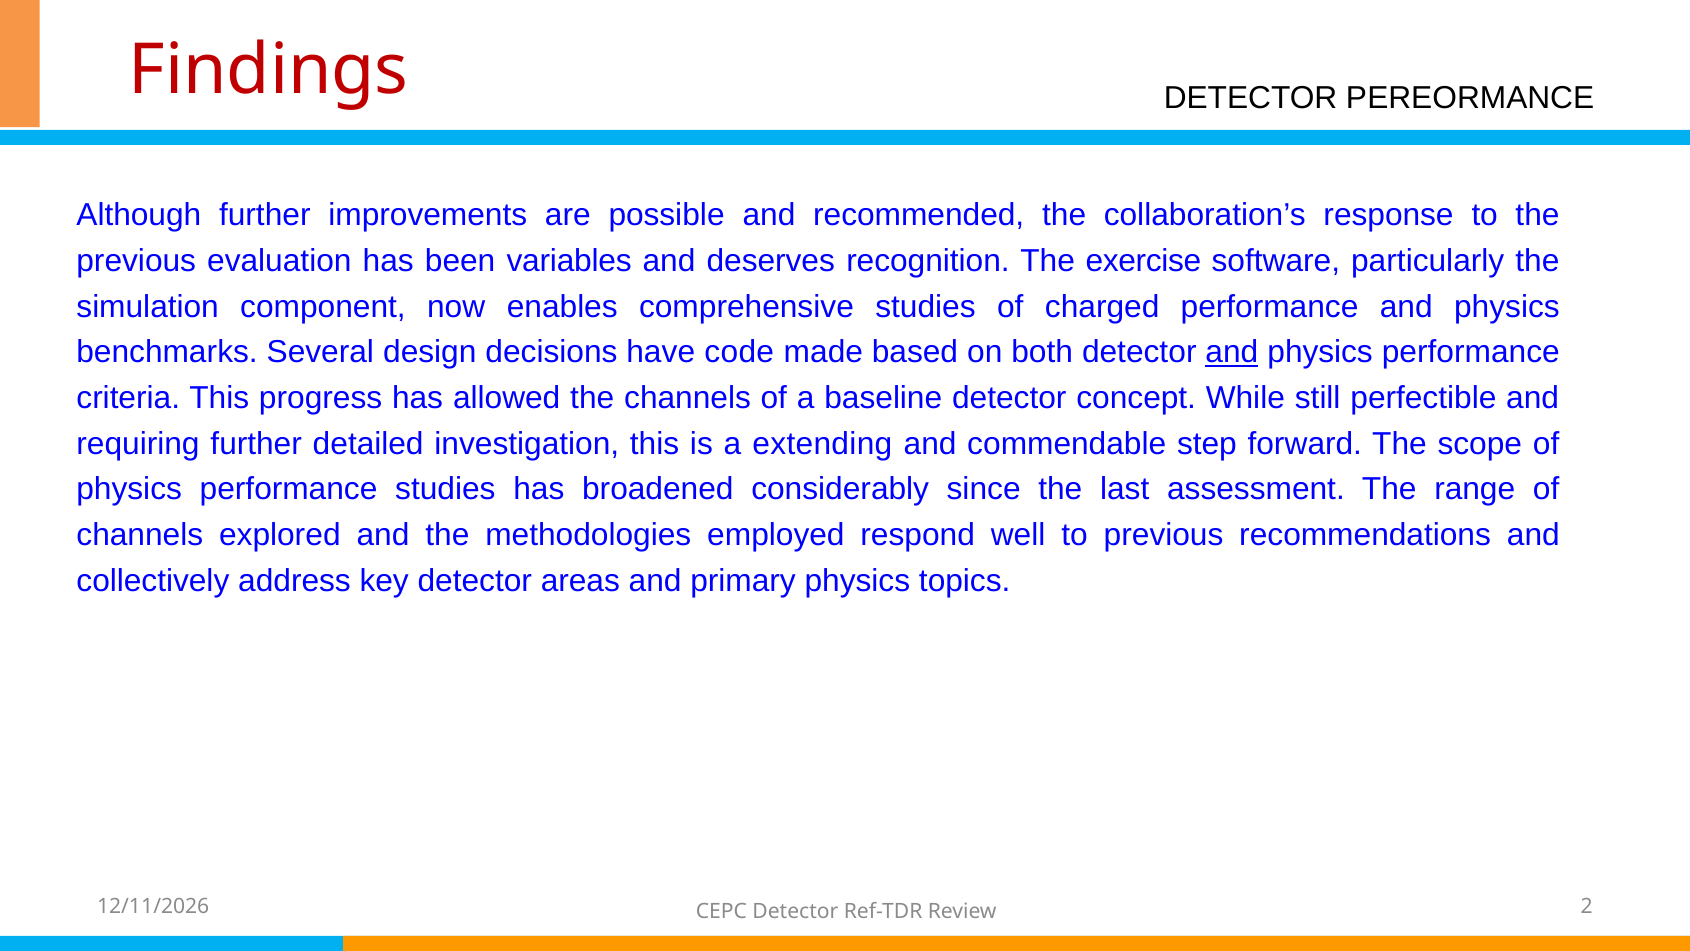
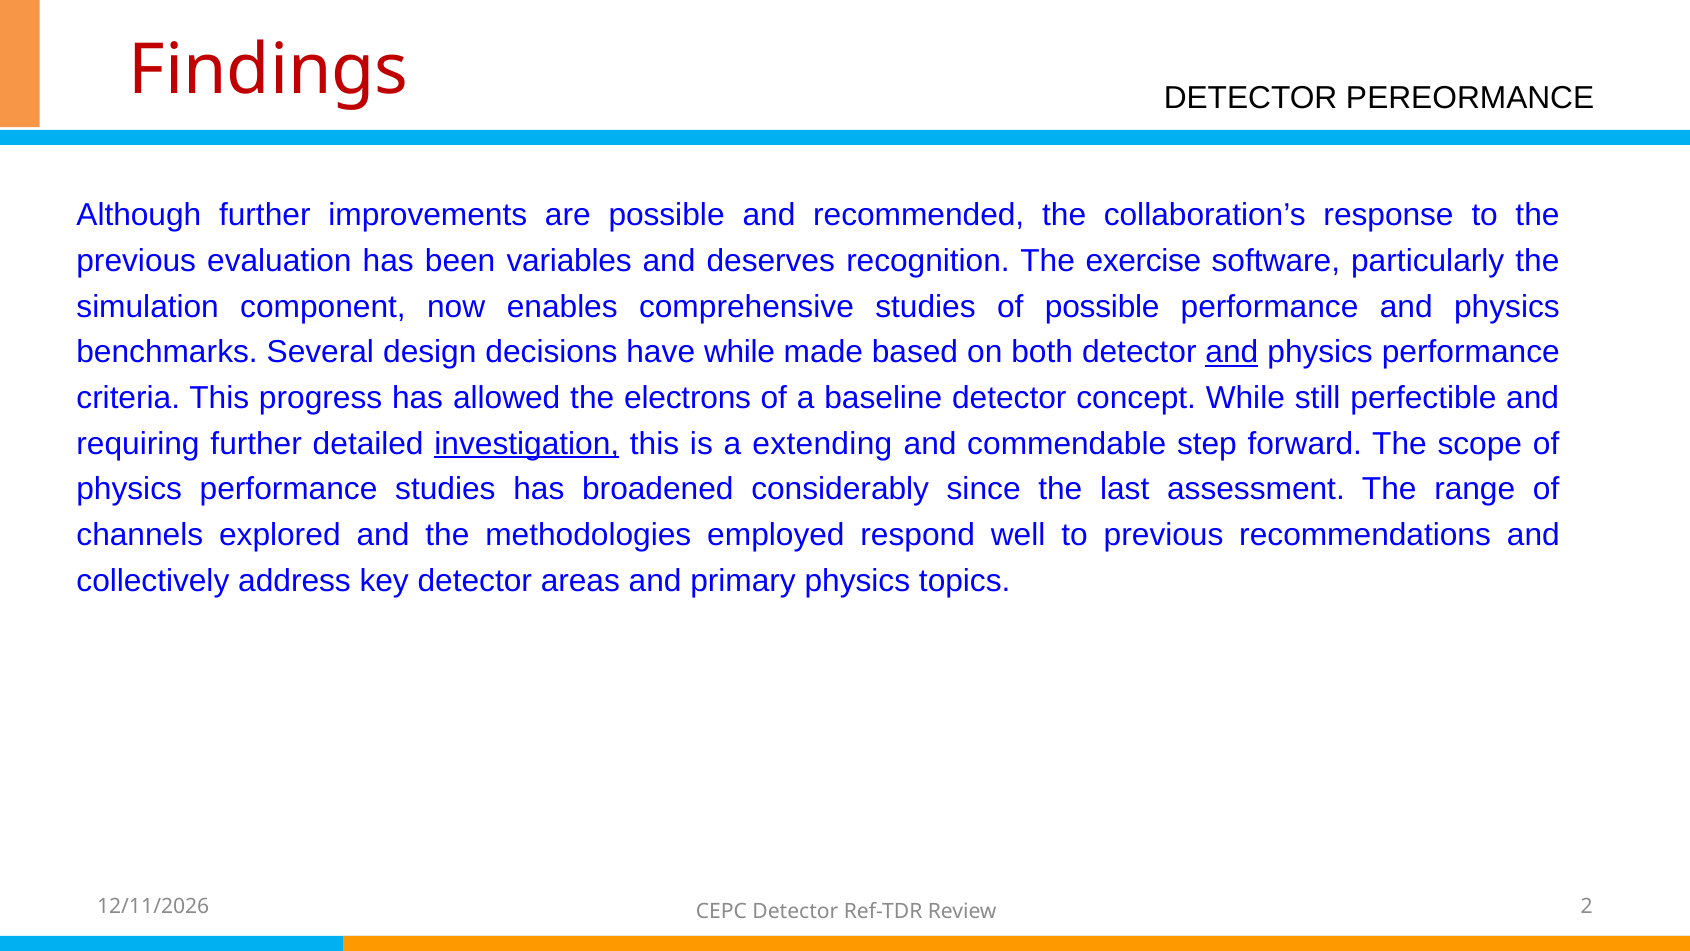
of charged: charged -> possible (1102, 307)
have code: code -> while (740, 352)
the channels: channels -> electrons (688, 398)
investigation underline: none -> present (527, 443)
